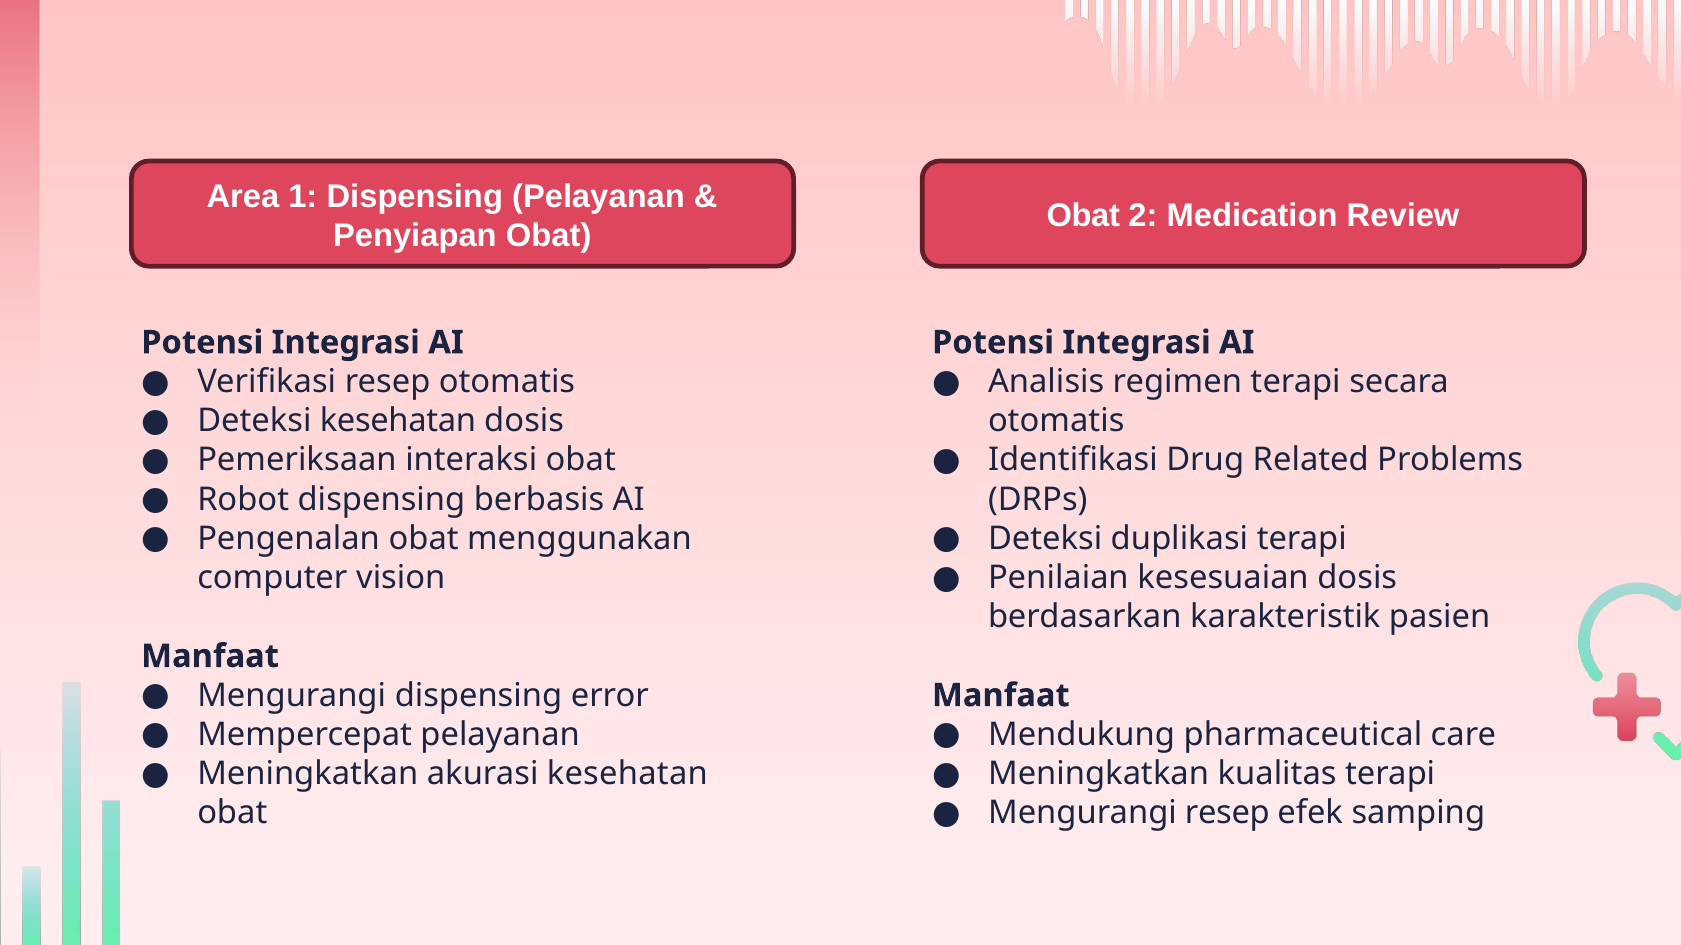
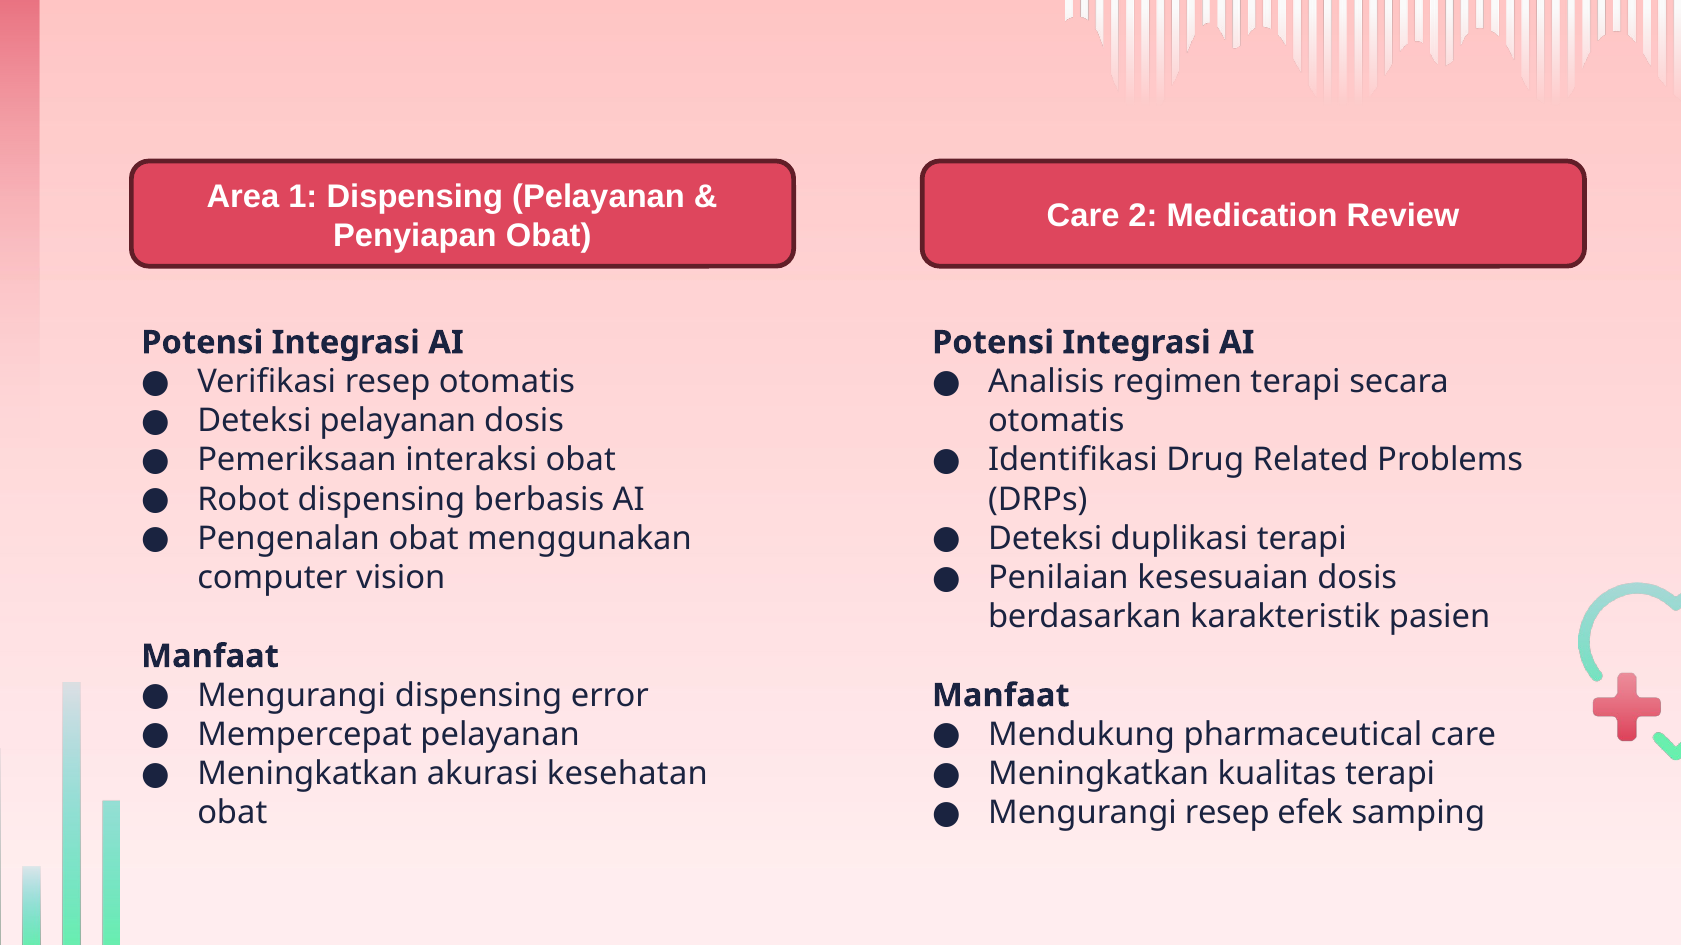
Obat: Obat -> Care (1083, 216)
Deteksi kesehatan: kesehatan -> pelayanan (398, 421)
